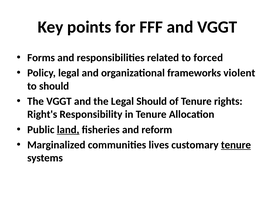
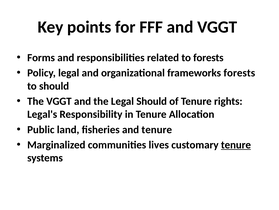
to forced: forced -> forests (208, 57)
frameworks violent: violent -> forests (239, 73)
Right's: Right's -> Legal's (42, 114)
land underline: present -> none (68, 129)
and reform: reform -> tenure (157, 129)
